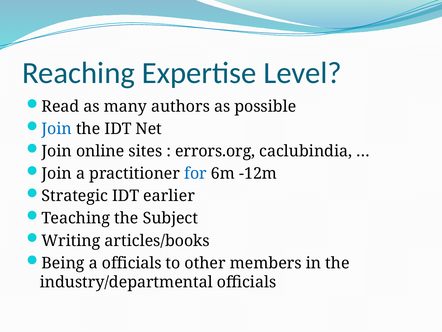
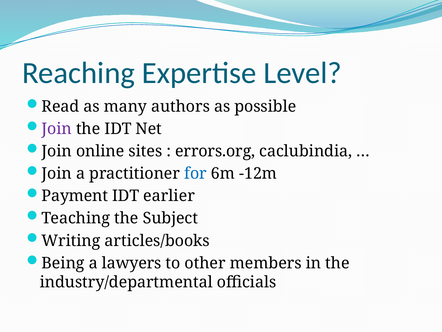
Join colour: blue -> purple (57, 129)
Strategic: Strategic -> Payment (75, 196)
a officials: officials -> lawyers (132, 263)
